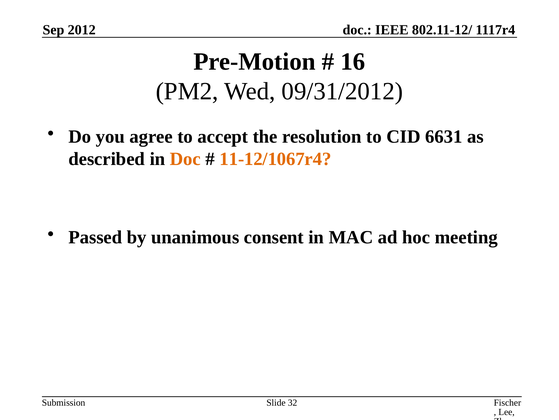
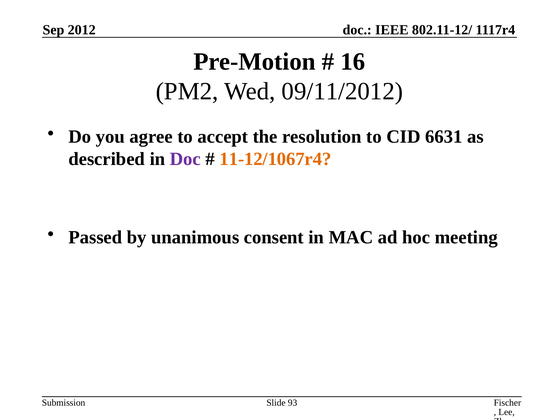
09/31/2012: 09/31/2012 -> 09/11/2012 (342, 91)
Doc colour: orange -> purple (185, 159)
32: 32 -> 93 (293, 402)
